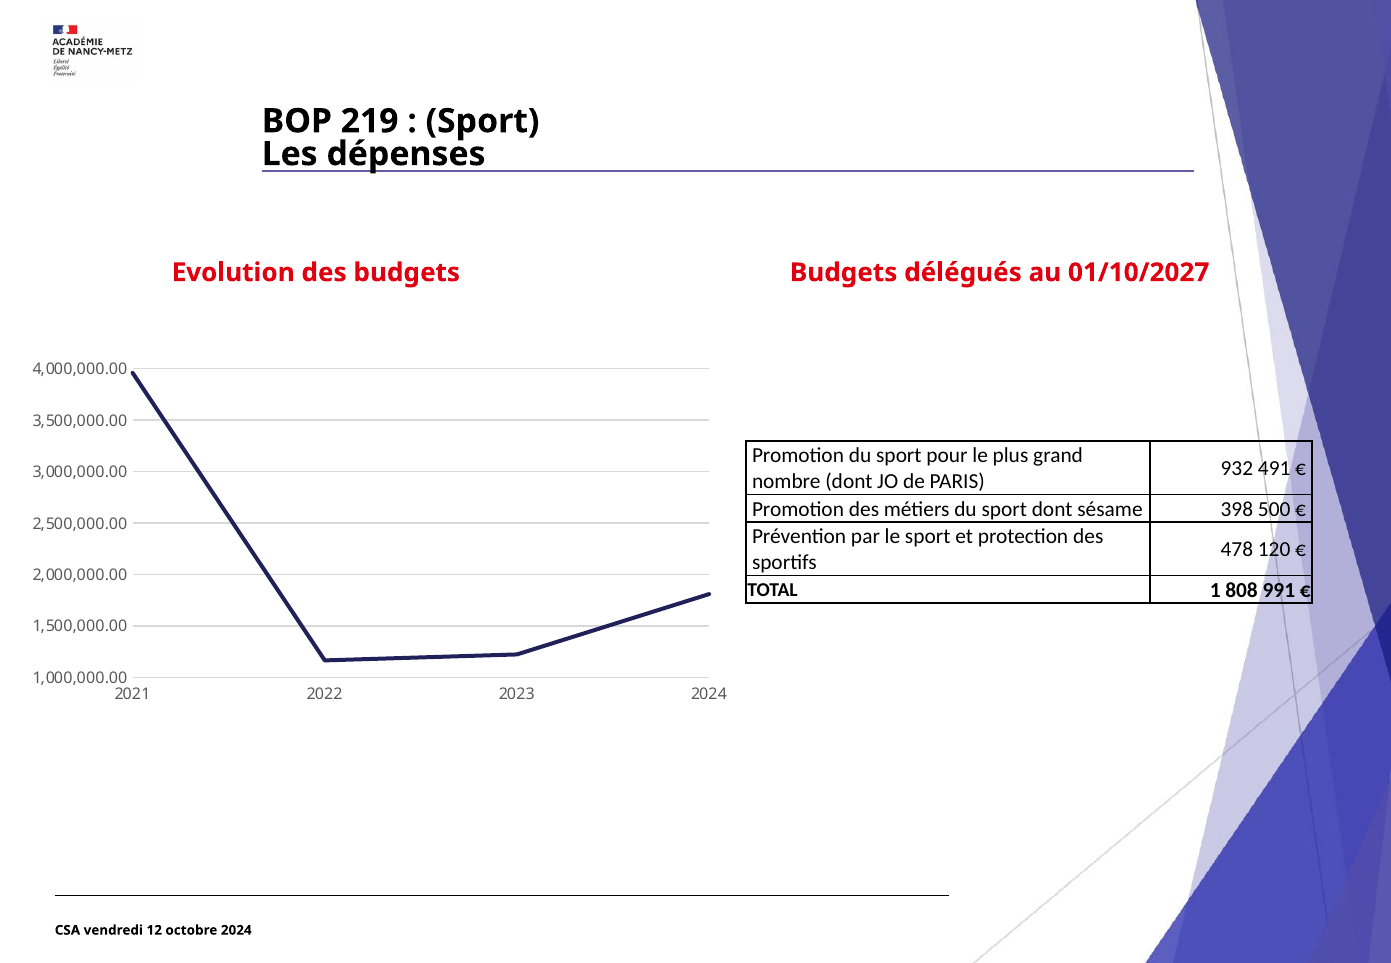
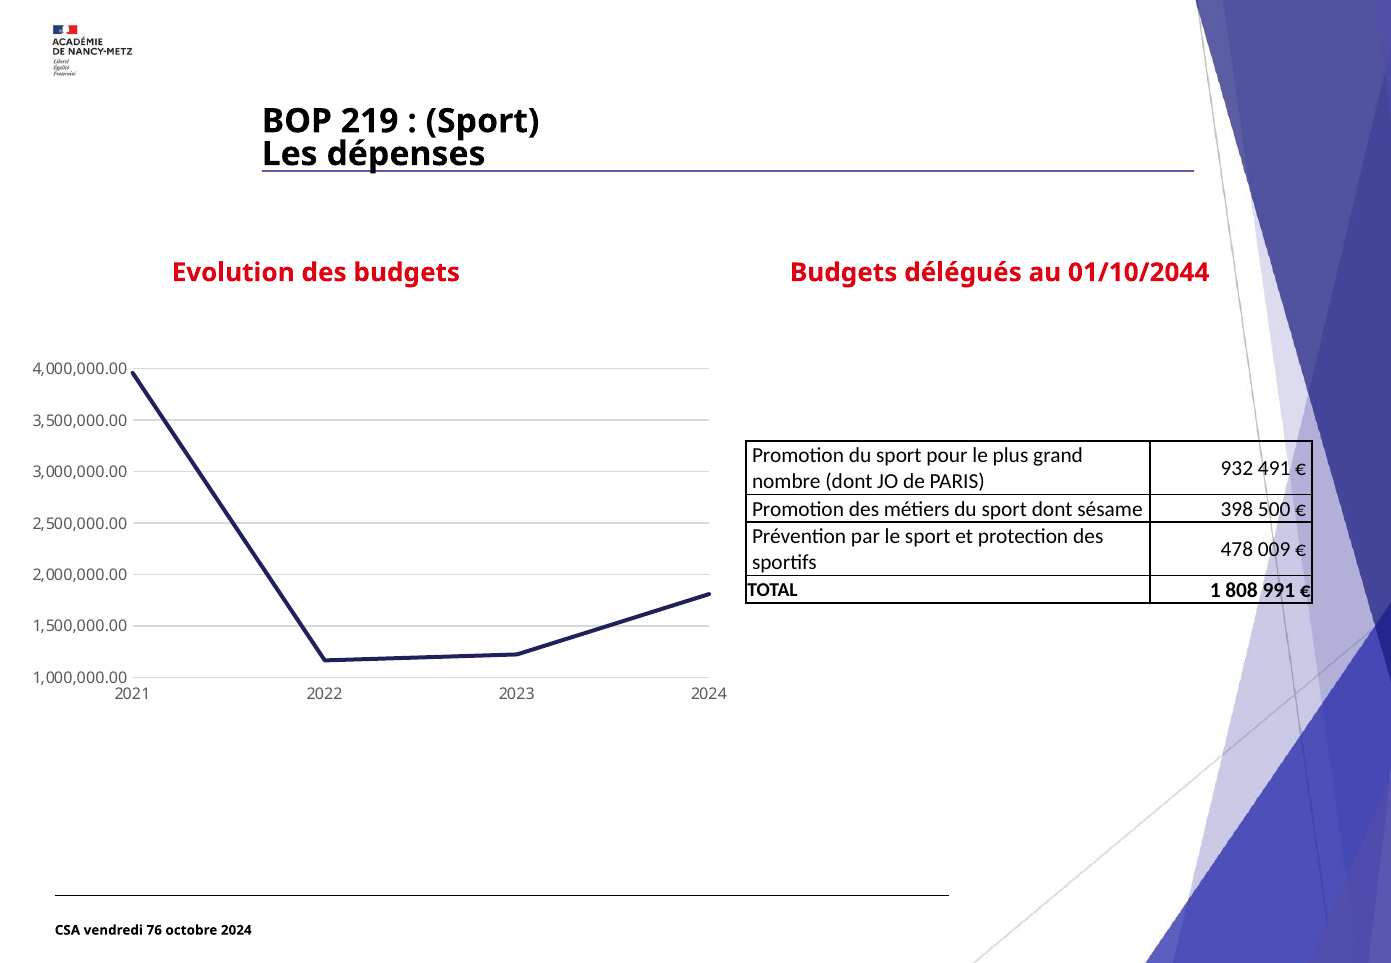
01/10/2027: 01/10/2027 -> 01/10/2044 (1139, 273)
120: 120 -> 009 (1274, 550)
12: 12 -> 76 (154, 930)
